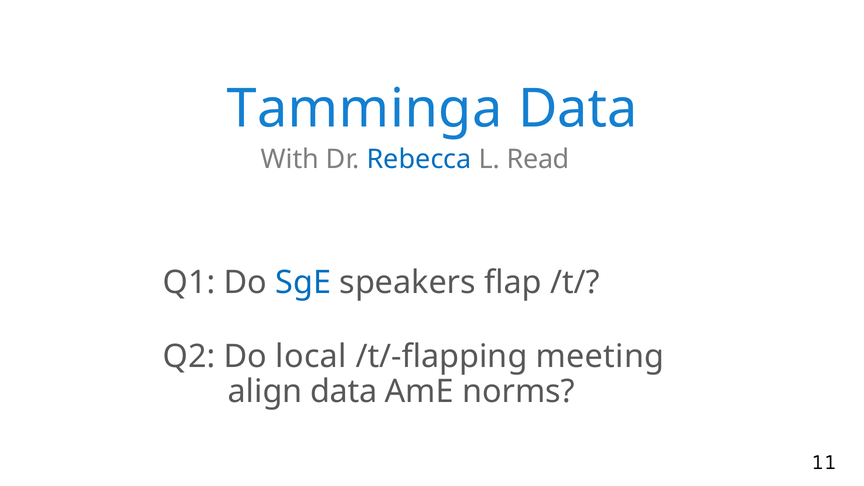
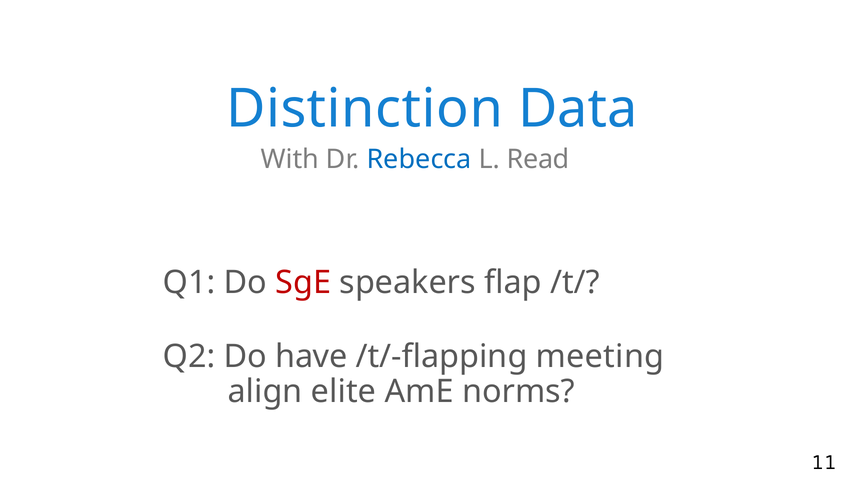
Tamminga: Tamminga -> Distinction (365, 109)
SgE colour: blue -> red (303, 283)
local: local -> have (311, 357)
align data: data -> elite (344, 392)
